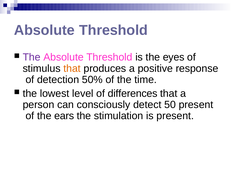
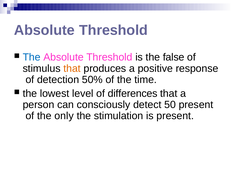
The colour: purple -> blue (32, 57)
eyes: eyes -> false (174, 57)
ears: ears -> only (64, 116)
